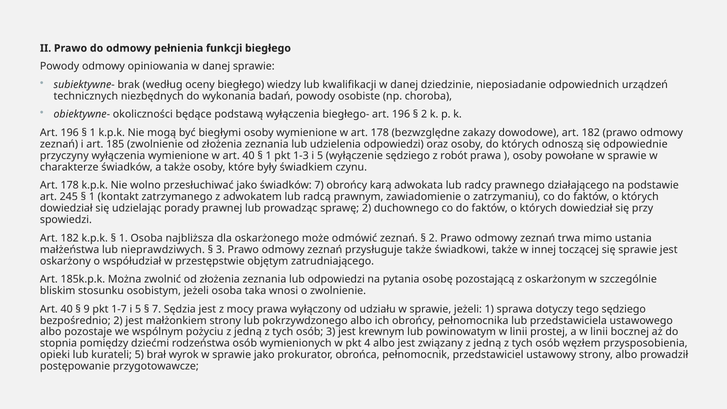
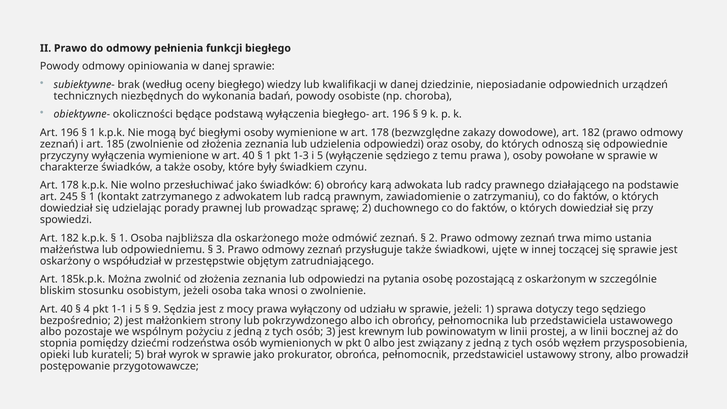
2: 2 -> 9 (424, 114)
robót: robót -> temu (454, 156)
świadków 7: 7 -> 6 (319, 185)
nieprawdziwych: nieprawdziwych -> odpowiedniemu (163, 250)
świadkowi także: także -> ujęte (505, 250)
9: 9 -> 4 (87, 309)
1-7: 1-7 -> 1-1 (119, 309)
7: 7 -> 9 (157, 309)
4: 4 -> 0 (367, 343)
